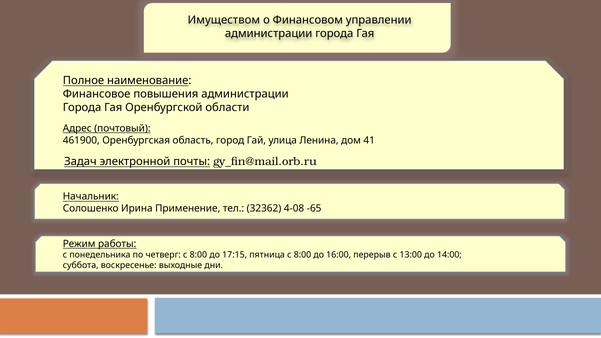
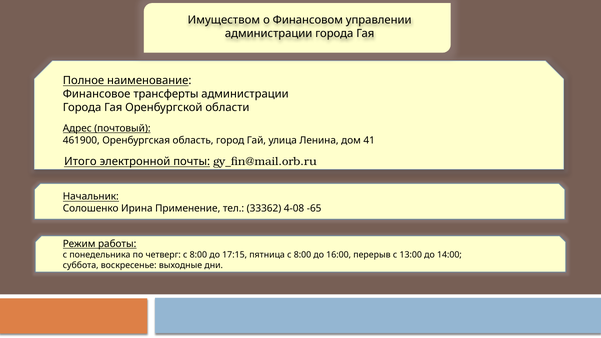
повышения: повышения -> трансферты (166, 94)
Задач: Задач -> Итого (80, 162)
32362: 32362 -> 33362 (264, 209)
